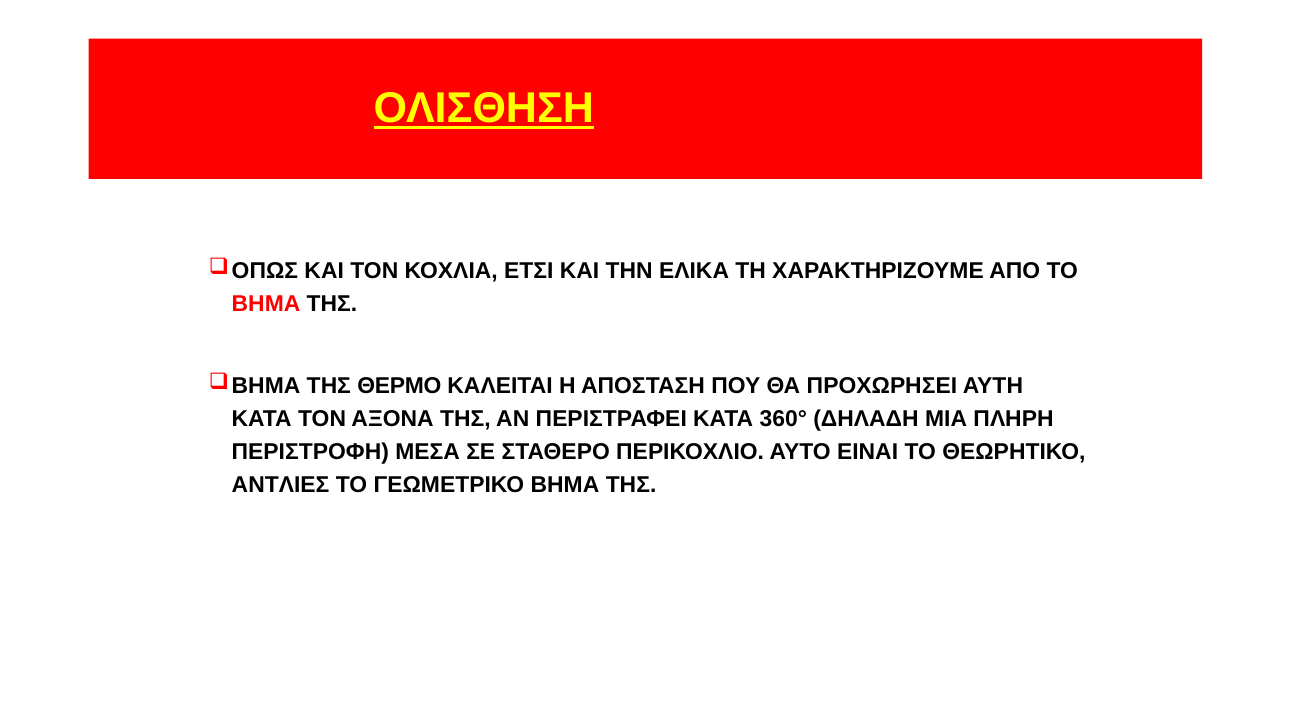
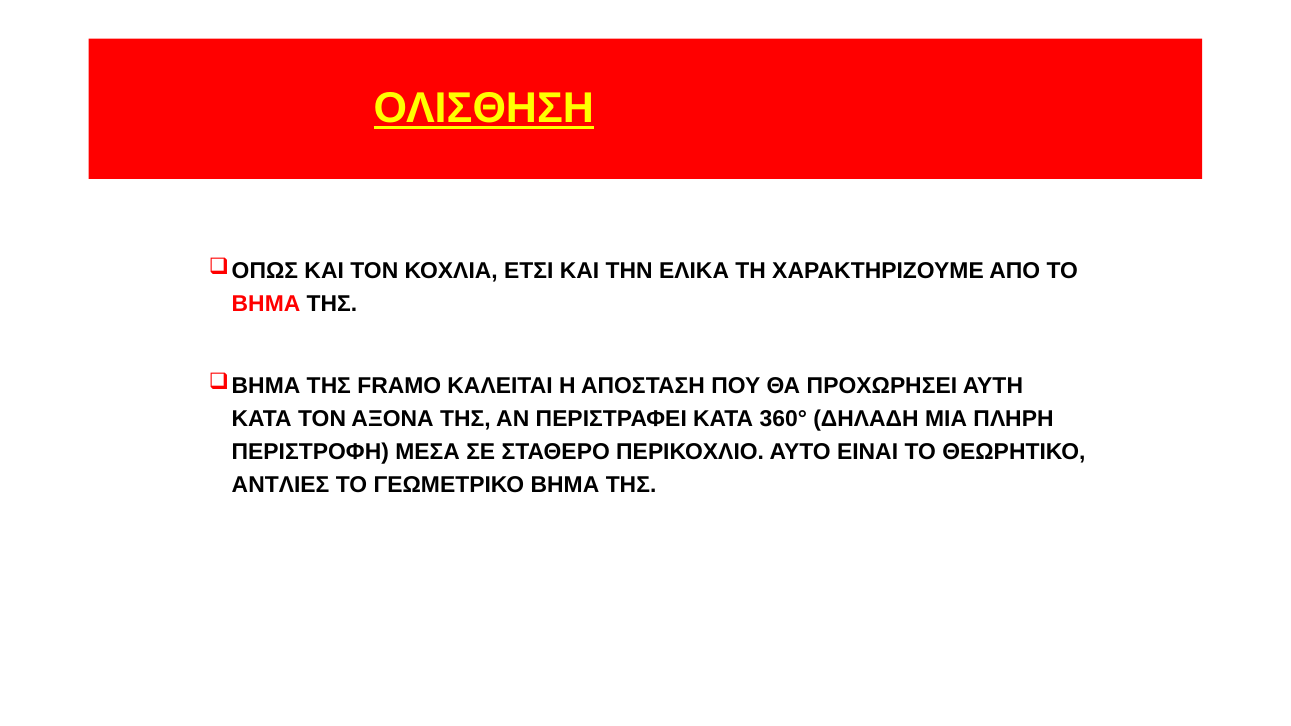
ΘΕΡΜΟ: ΘΕΡΜΟ -> FRAMO (399, 386)
